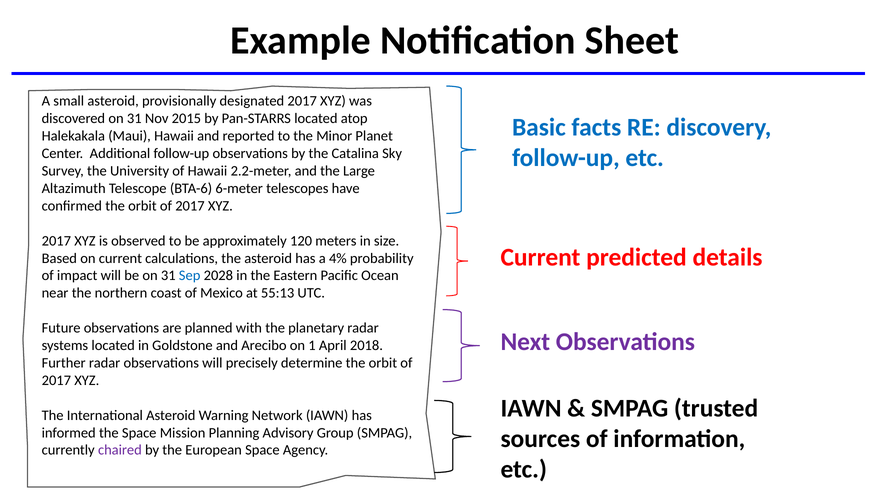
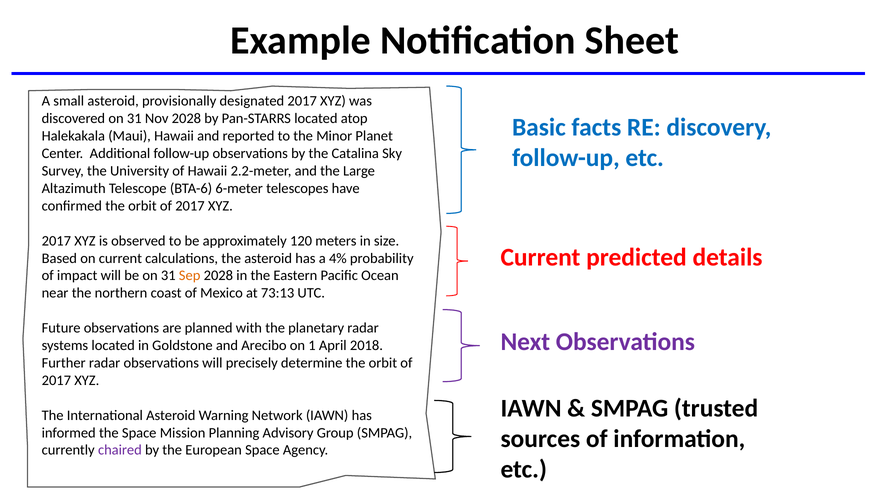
Nov 2015: 2015 -> 2028 (186, 119)
Sep colour: blue -> orange (190, 276)
55:13: 55:13 -> 73:13 (278, 293)
